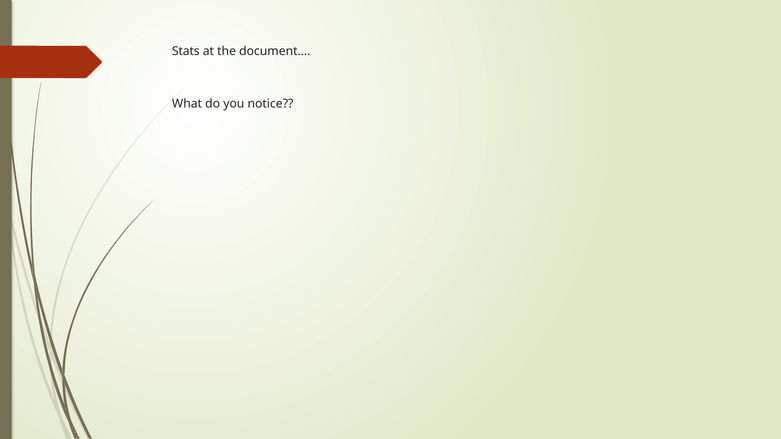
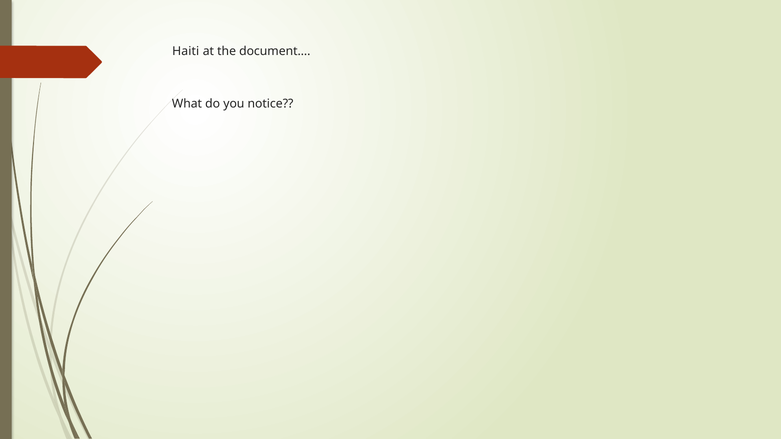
Stats: Stats -> Haiti (186, 51)
